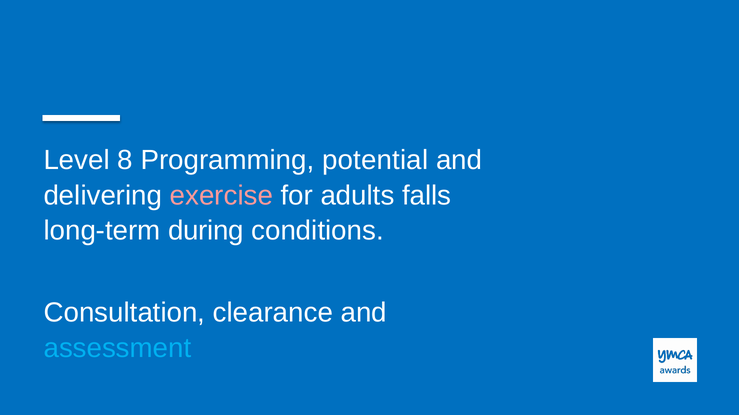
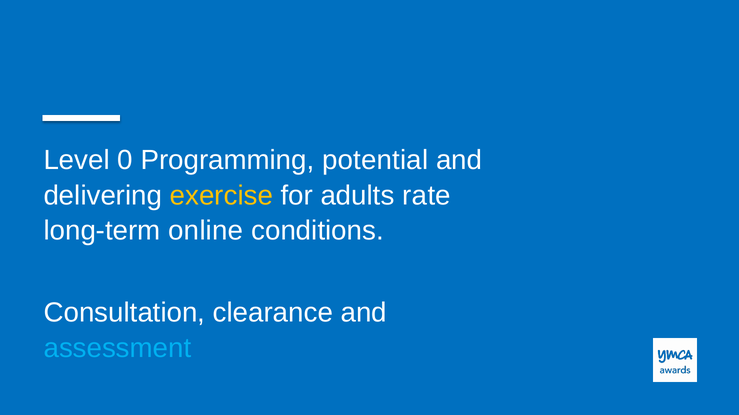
8: 8 -> 0 (125, 160)
exercise colour: pink -> yellow (221, 196)
falls: falls -> rate (427, 196)
during: during -> online (206, 231)
